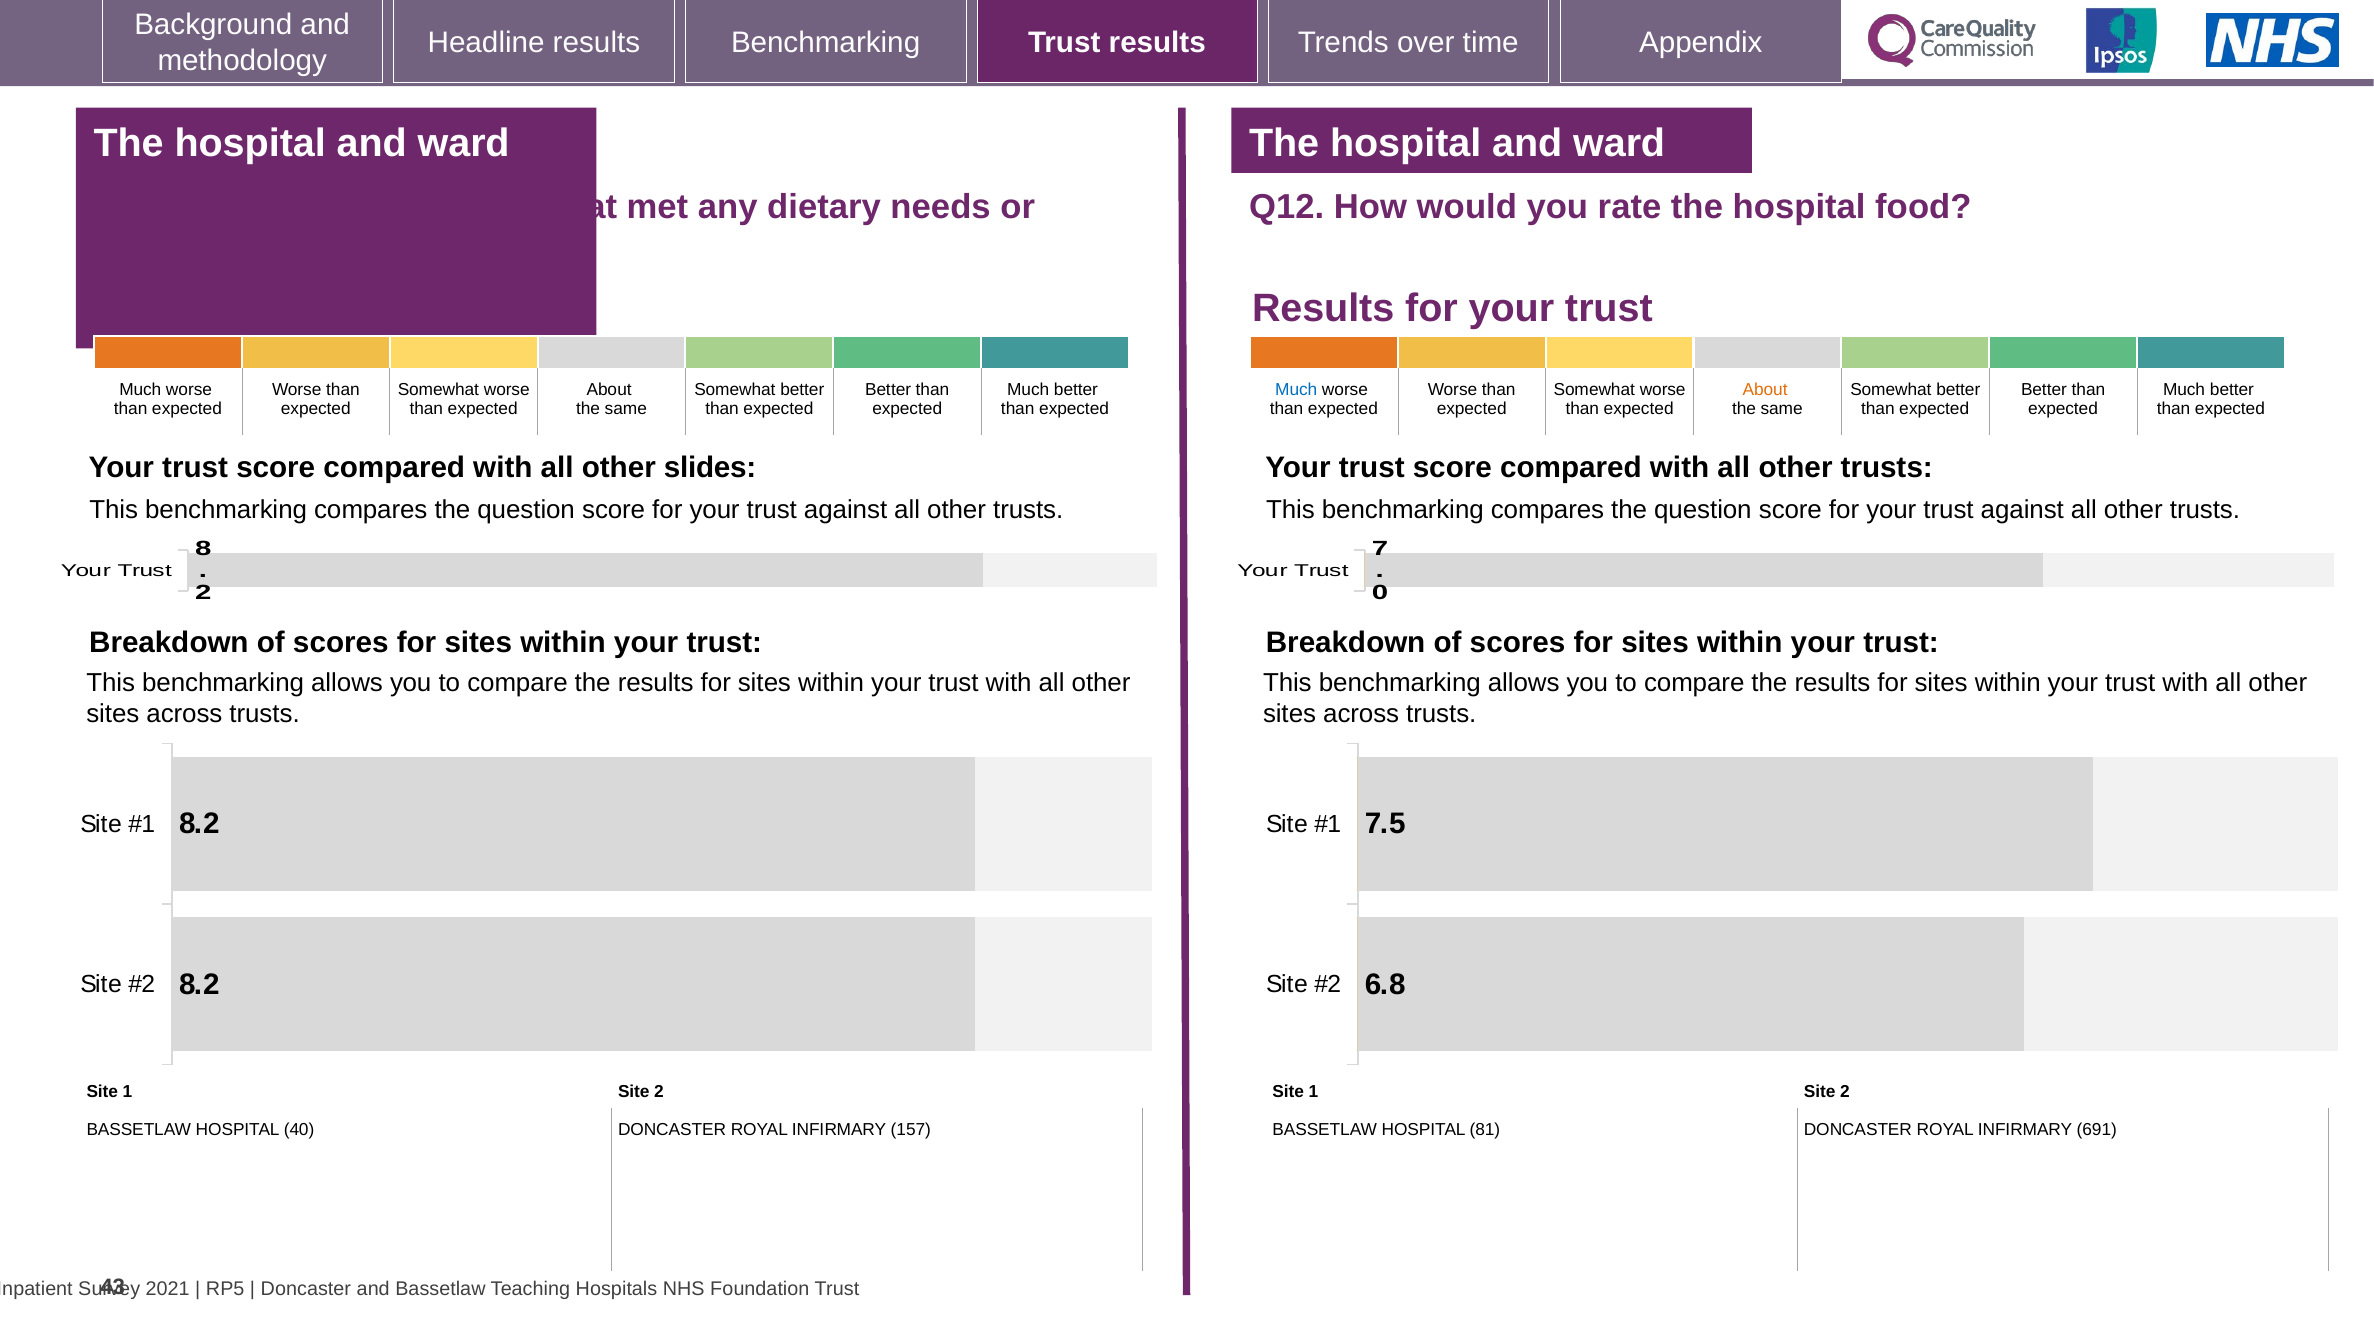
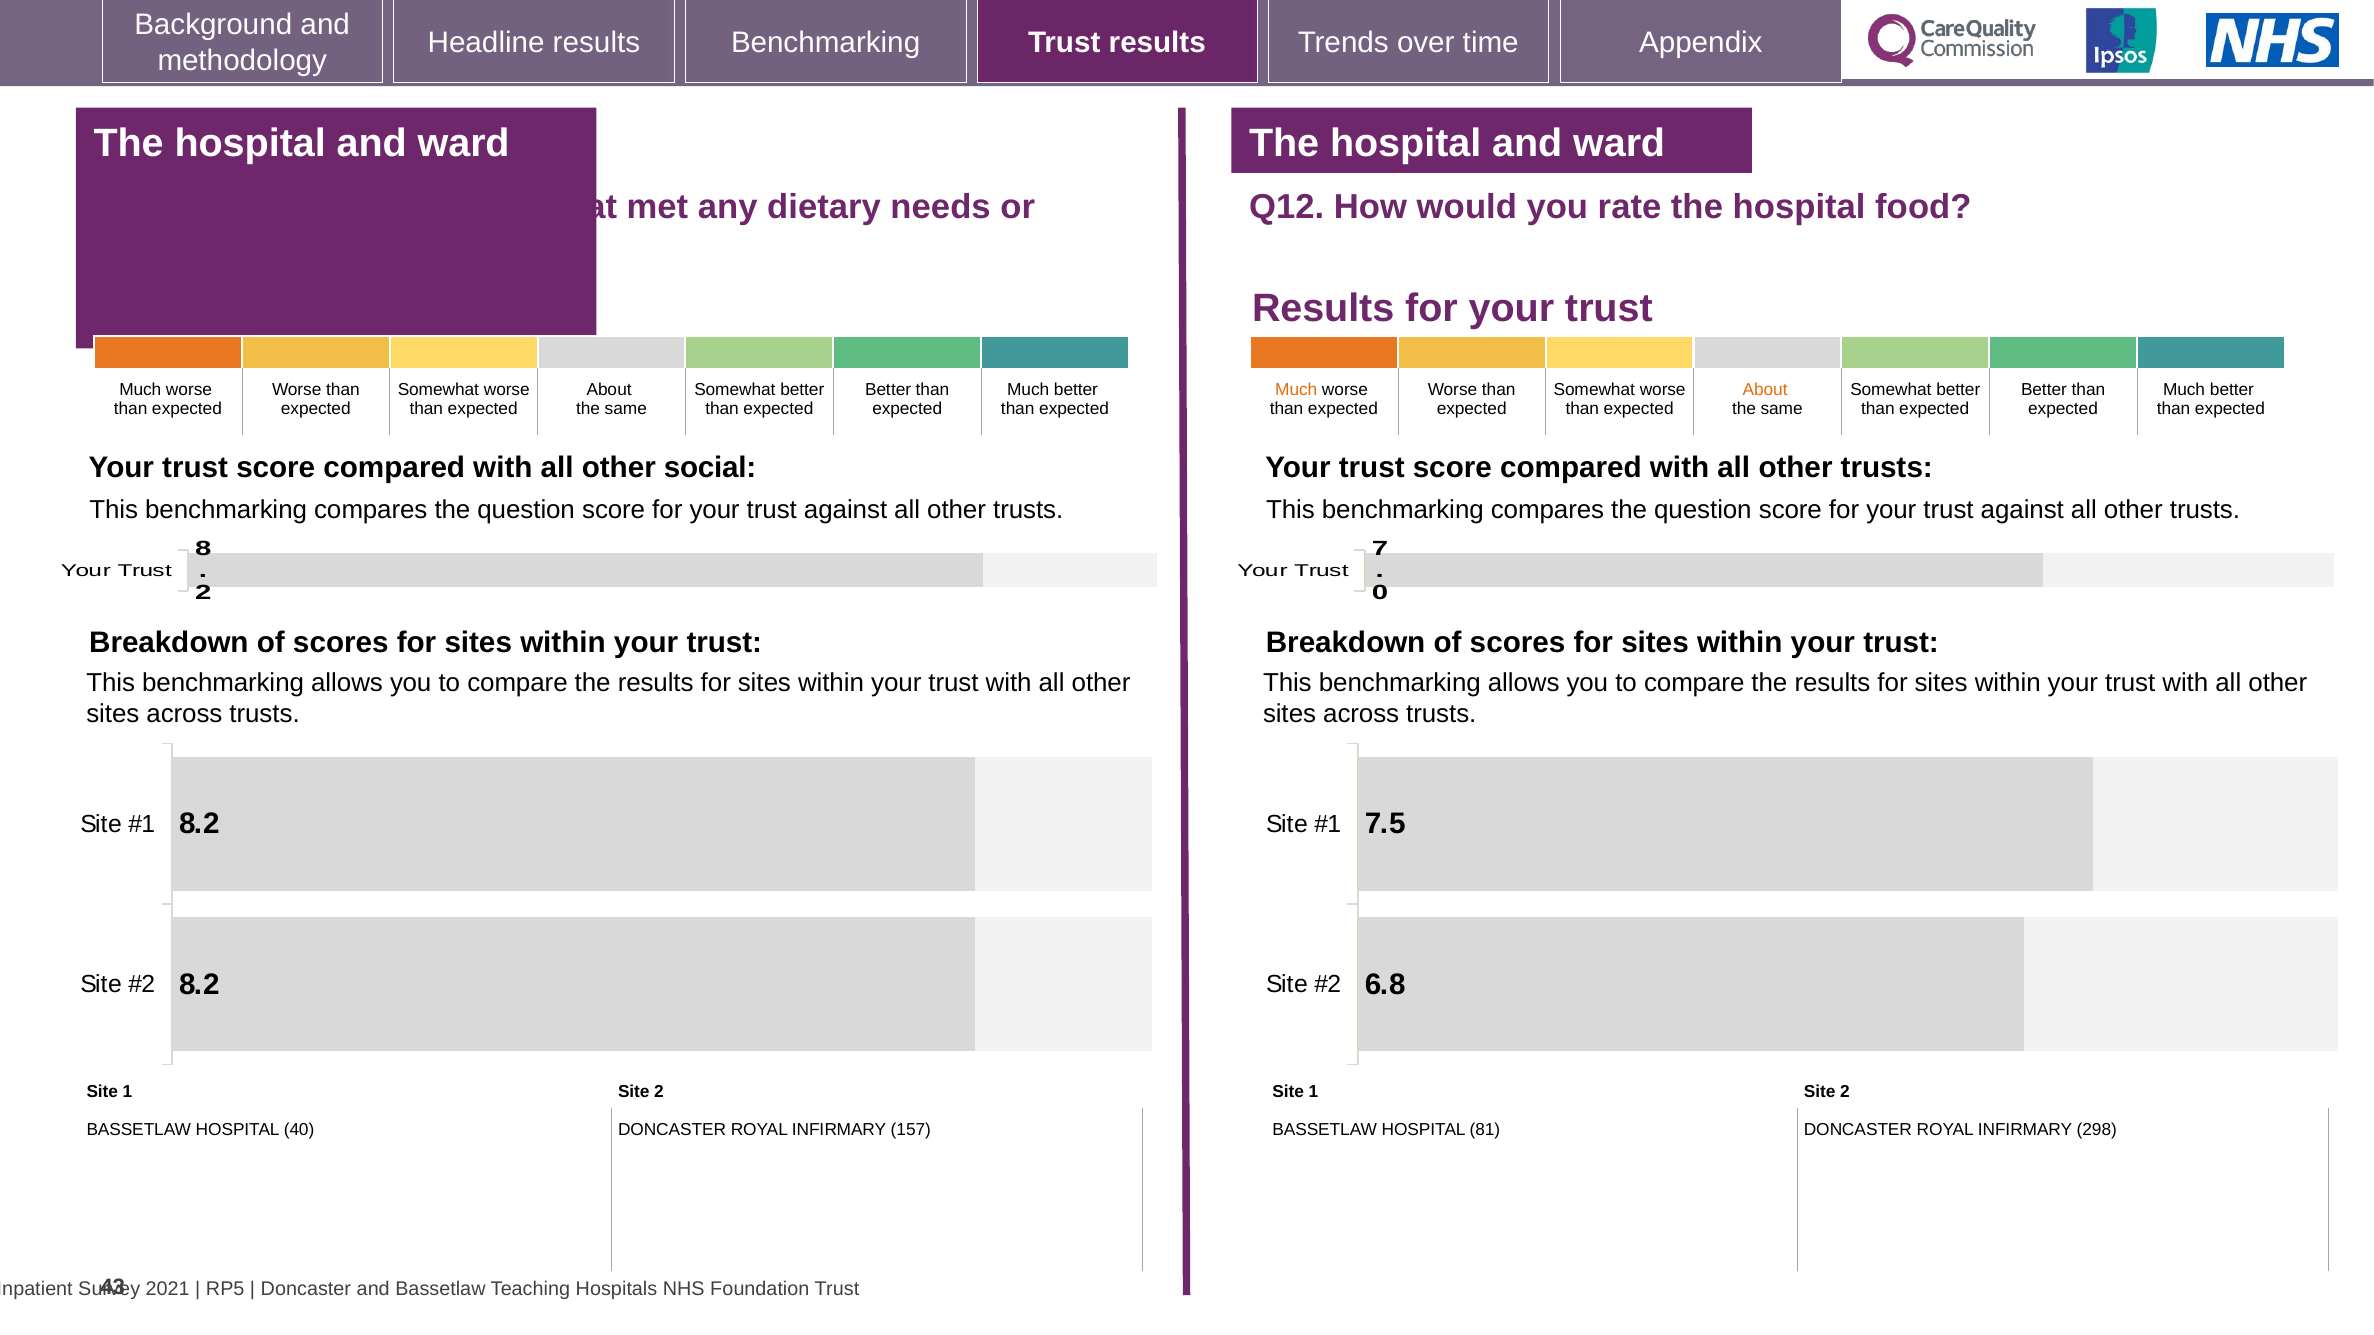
Much colour: blue -> orange (1296, 390)
slides: slides -> social (710, 468)
691: 691 -> 298 (2097, 1131)
